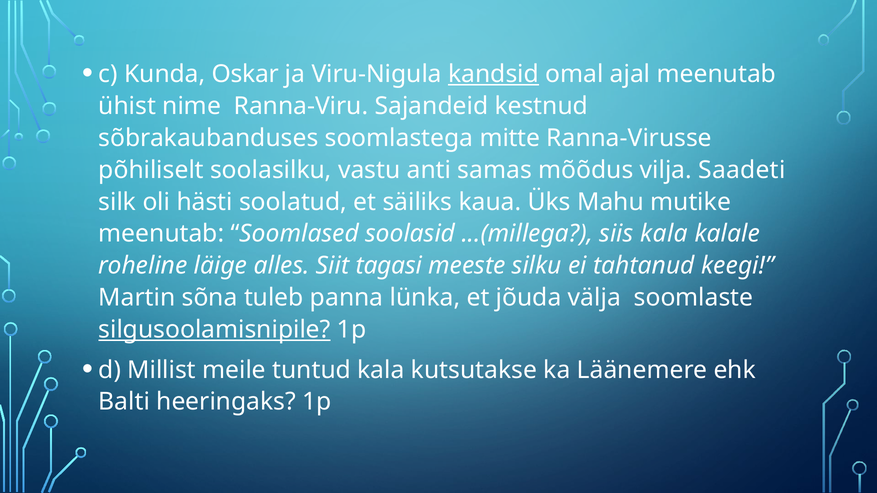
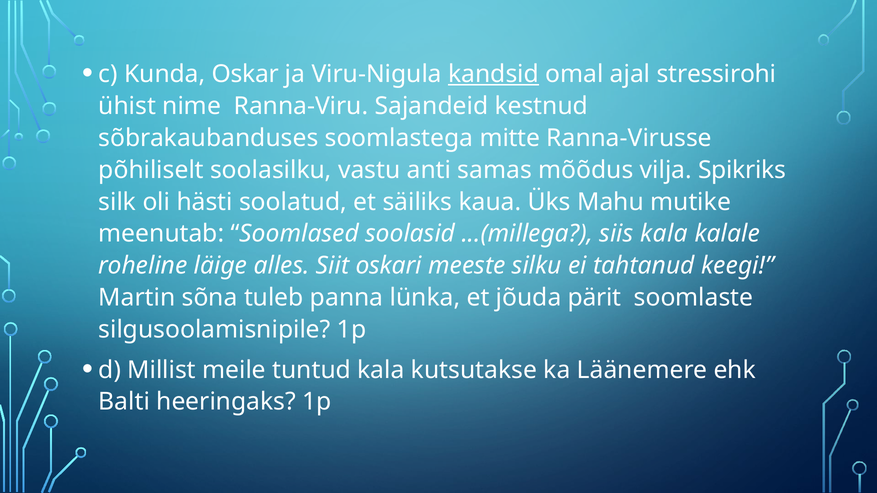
ajal meenutab: meenutab -> stressirohi (717, 74)
Saadeti: Saadeti -> Spikriks (742, 170)
tagasi: tagasi -> oskari (389, 266)
välja: välja -> pärit (594, 298)
silgusoolamisnipile underline: present -> none (215, 330)
